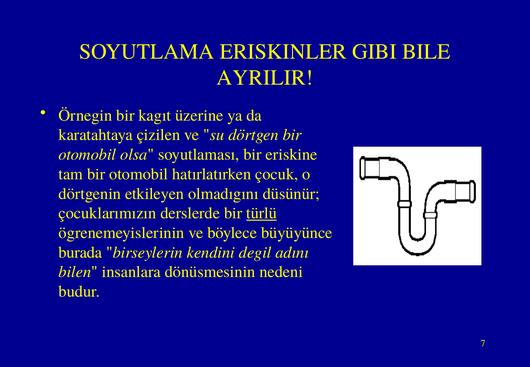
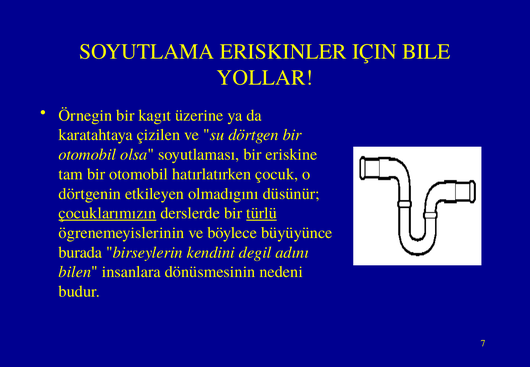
GIBI: GIBI -> IÇIN (374, 52)
AYRILIR: AYRILIR -> YOLLAR (265, 78)
çocuklarımızın underline: none -> present (107, 213)
